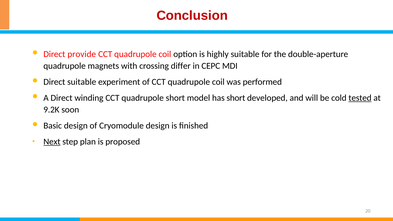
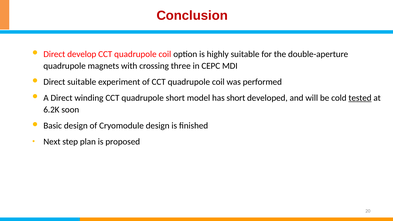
provide: provide -> develop (82, 54)
differ: differ -> three (181, 66)
9.2K: 9.2K -> 6.2K (51, 110)
Next underline: present -> none (52, 142)
